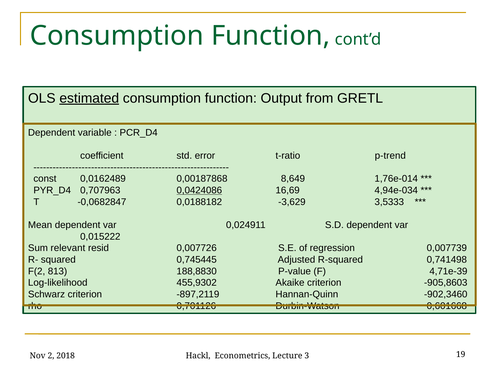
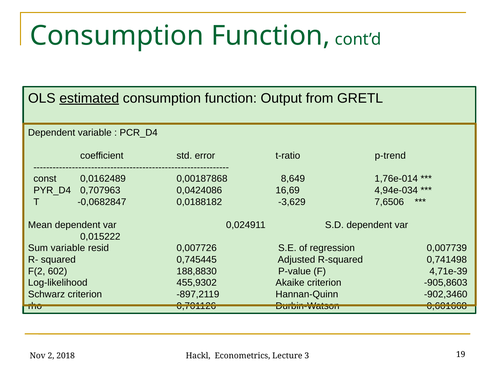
0,0424086 underline: present -> none (199, 190)
3,5333: 3,5333 -> 7,6506 (389, 202)
Sum relevant: relevant -> variable (68, 248)
813: 813 -> 602 (57, 271)
